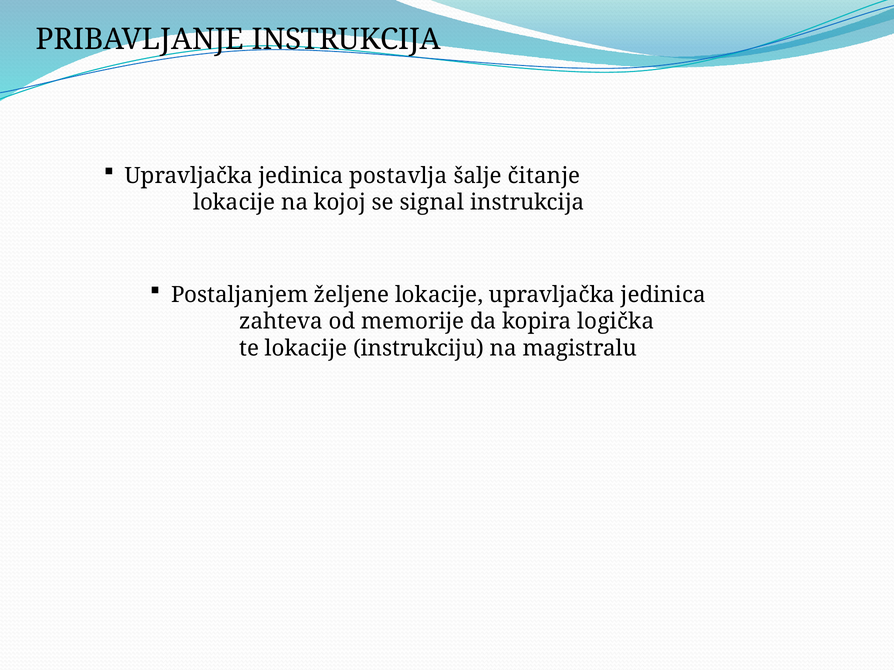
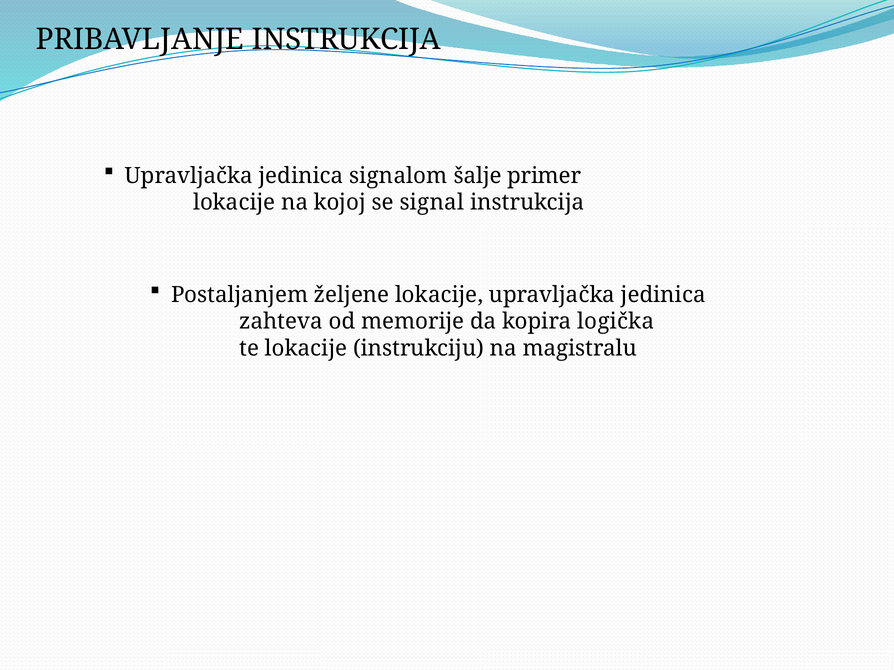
postavlja: postavlja -> signalom (398, 176)
čitanje: čitanje -> primer (544, 176)
